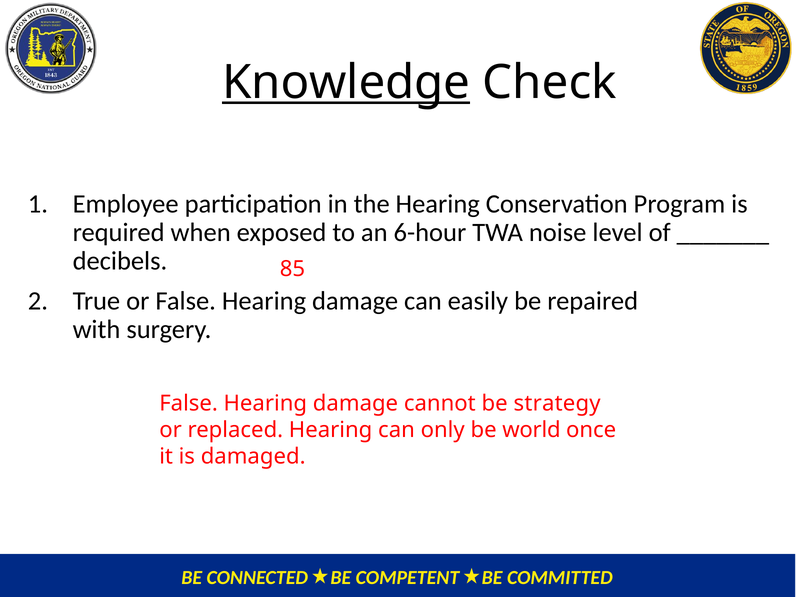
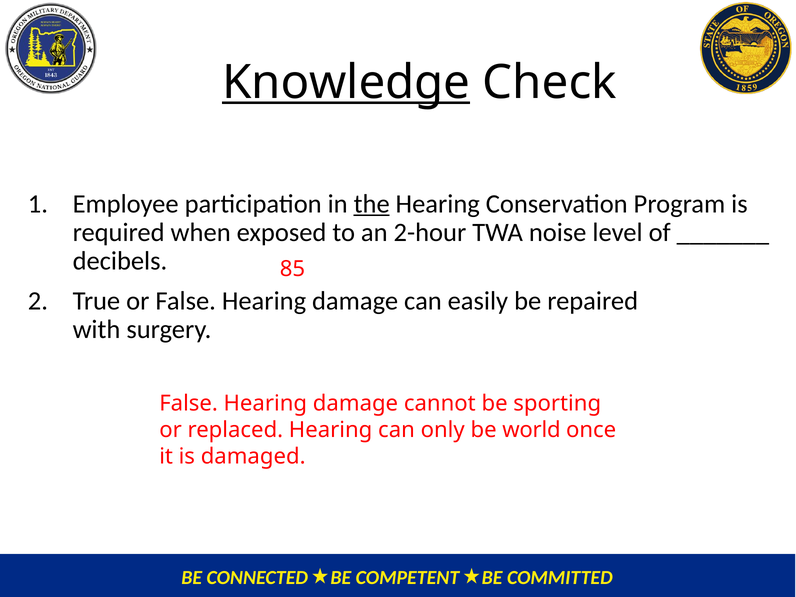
the underline: none -> present (372, 204)
6-hour: 6-hour -> 2-hour (430, 233)
strategy: strategy -> sporting (557, 403)
